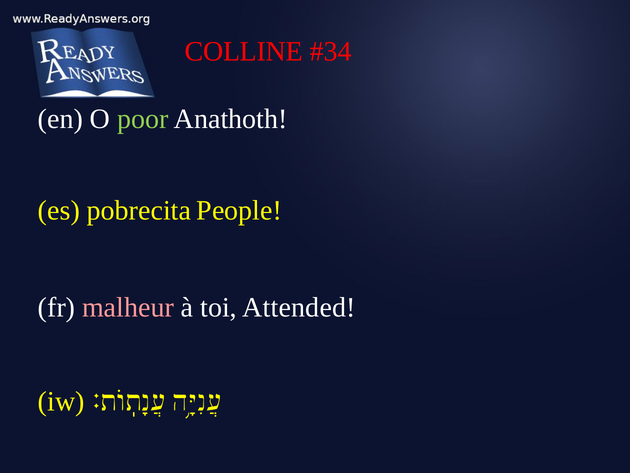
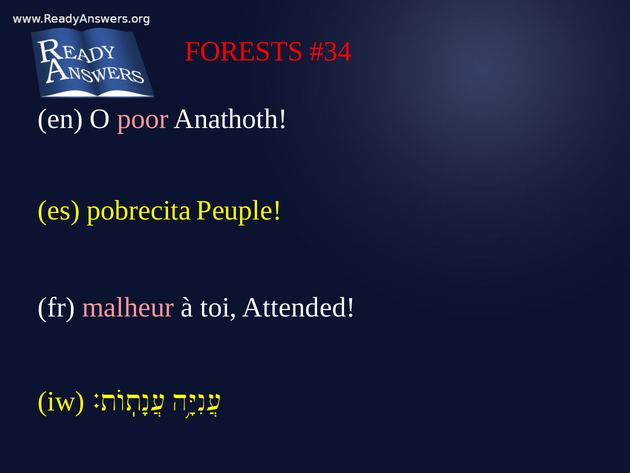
COLLINE: COLLINE -> FORESTS (244, 51)
poor colour: light green -> pink (143, 119)
People: People -> Peuple (239, 210)
